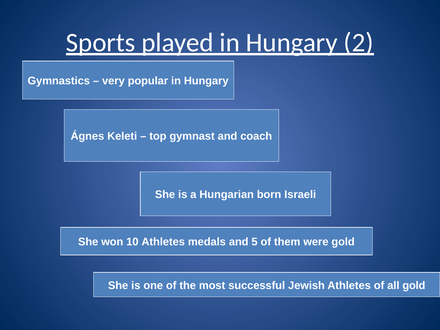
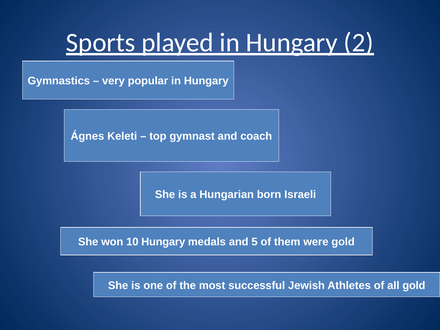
10 Athletes: Athletes -> Hungary (163, 242)
